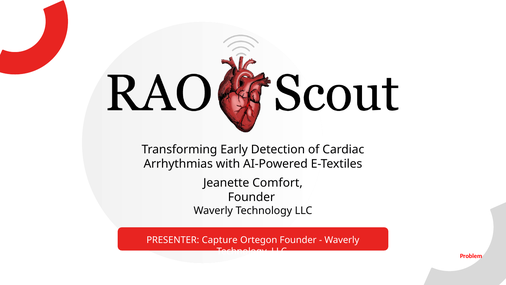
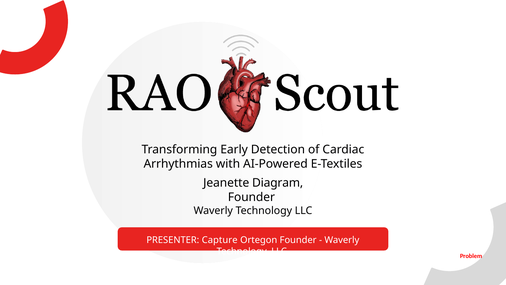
Comfort: Comfort -> Diagram (278, 183)
